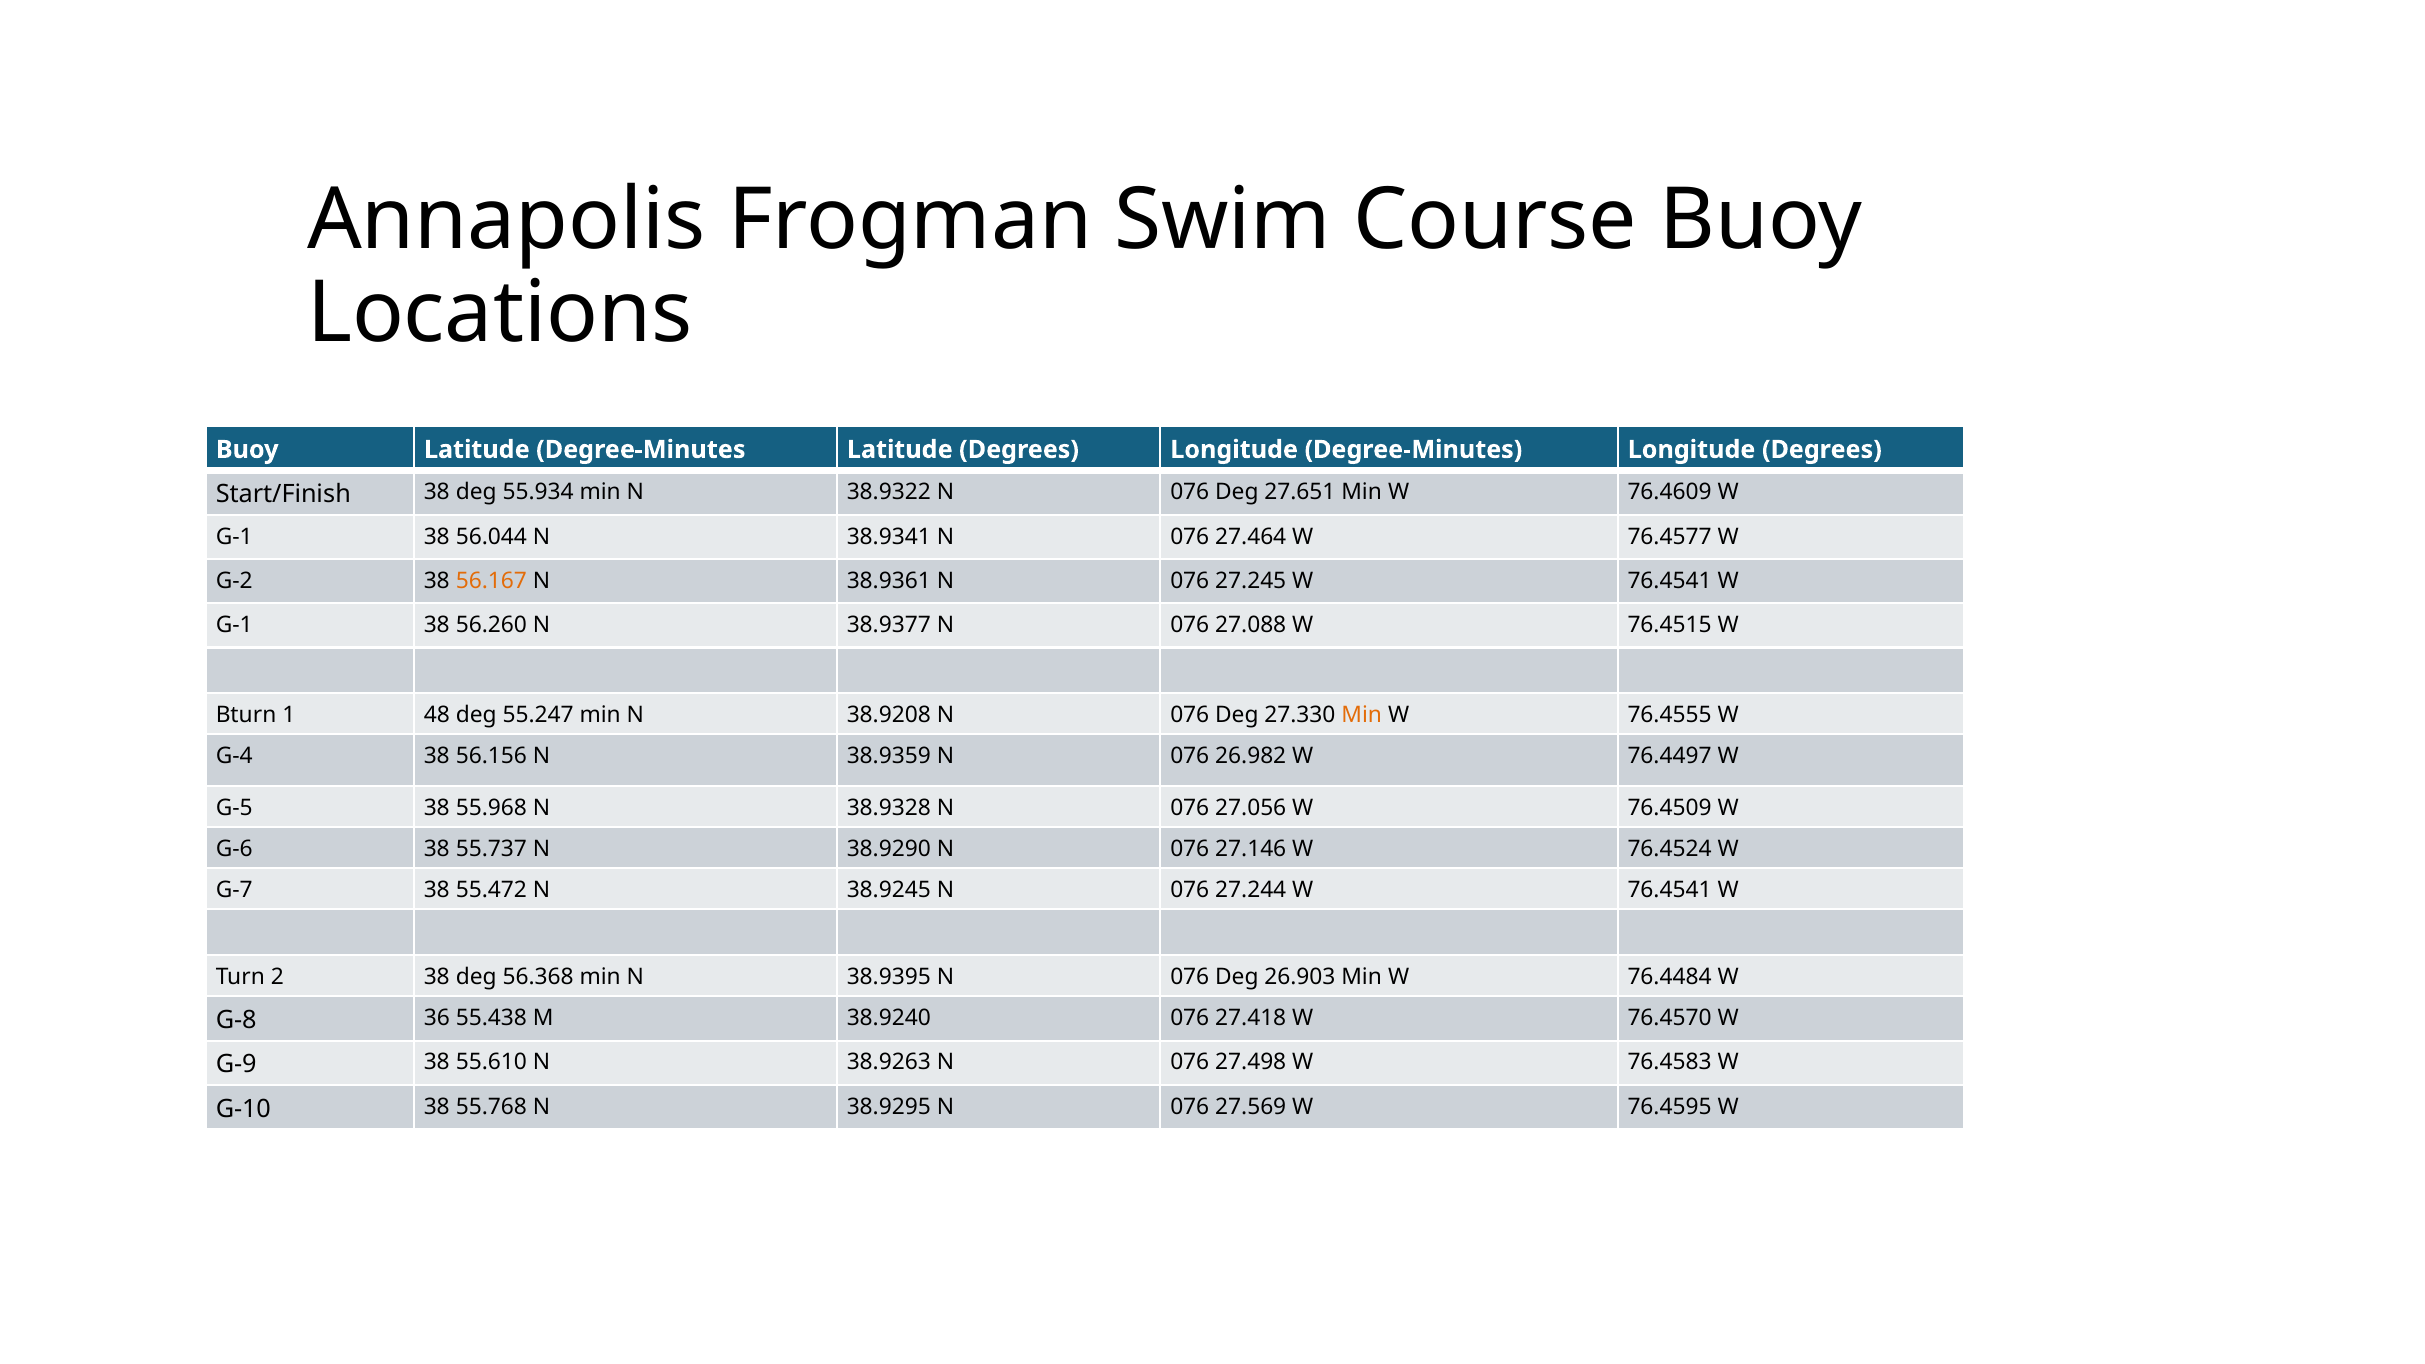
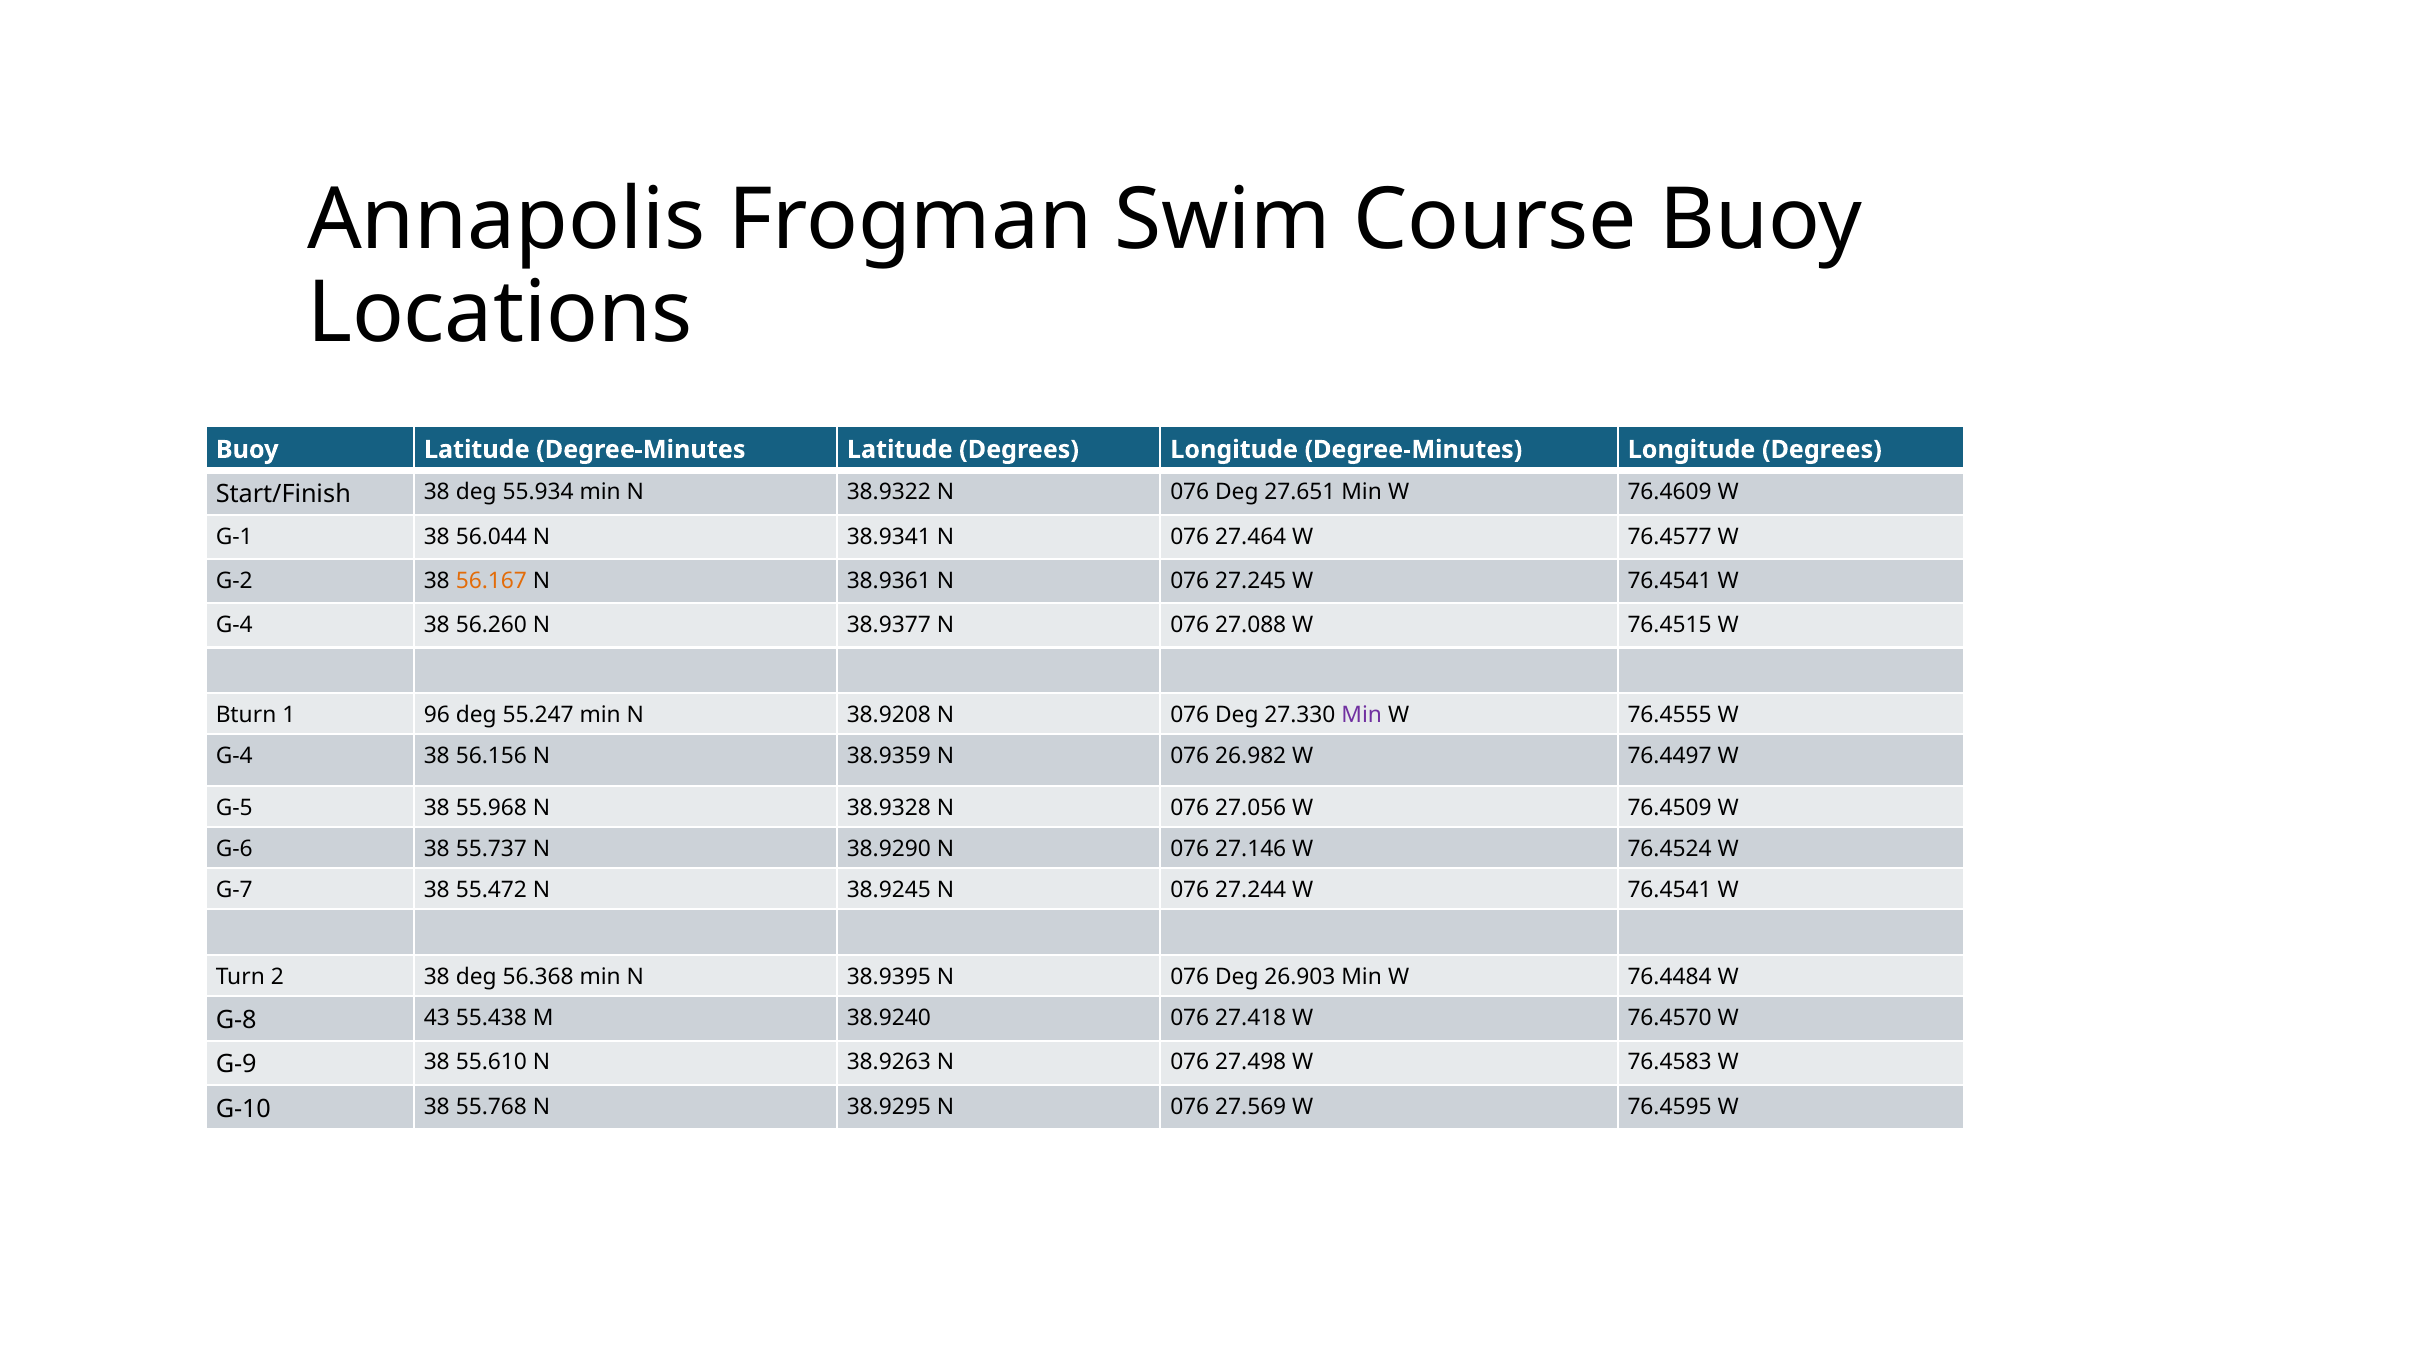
G-1: G-1 -> G-4 (234, 625)
48: 48 -> 96 (437, 715)
Min colour: orange -> purple (1362, 715)
36: 36 -> 43 (437, 1018)
